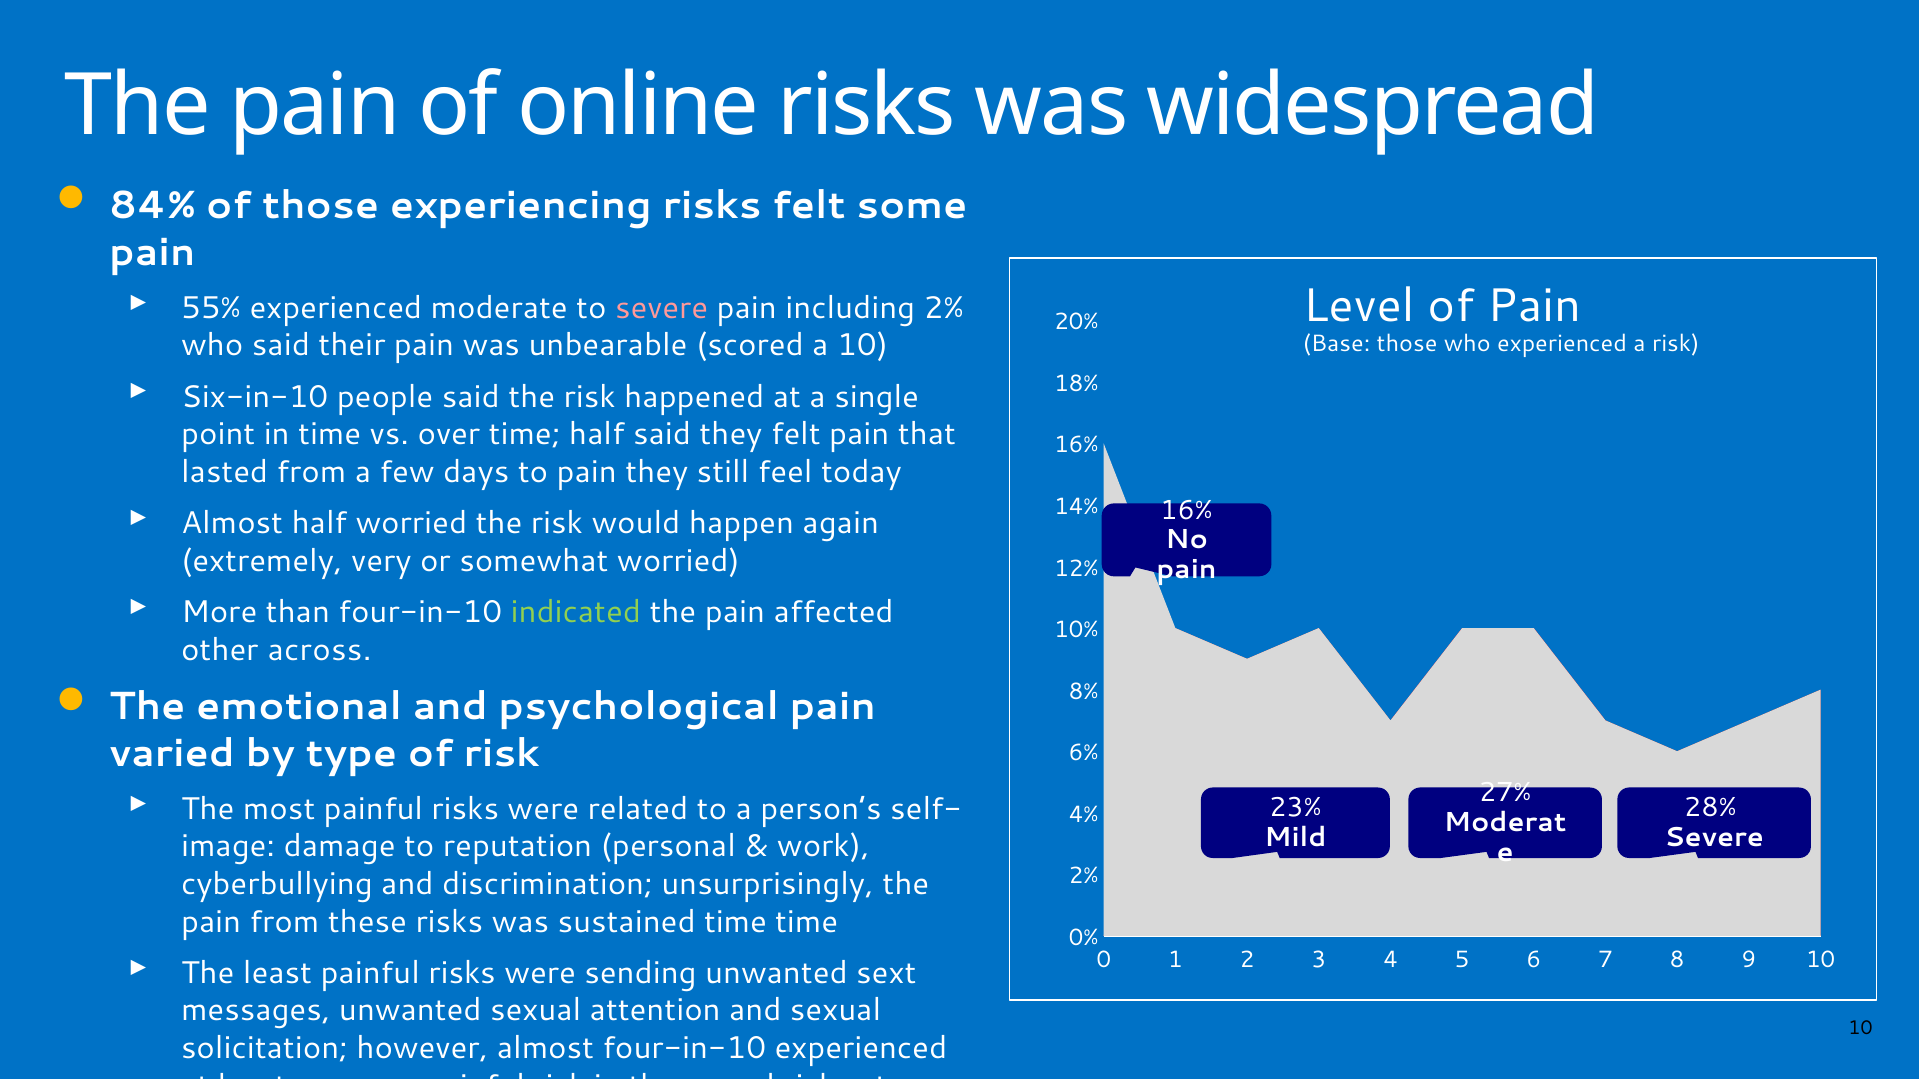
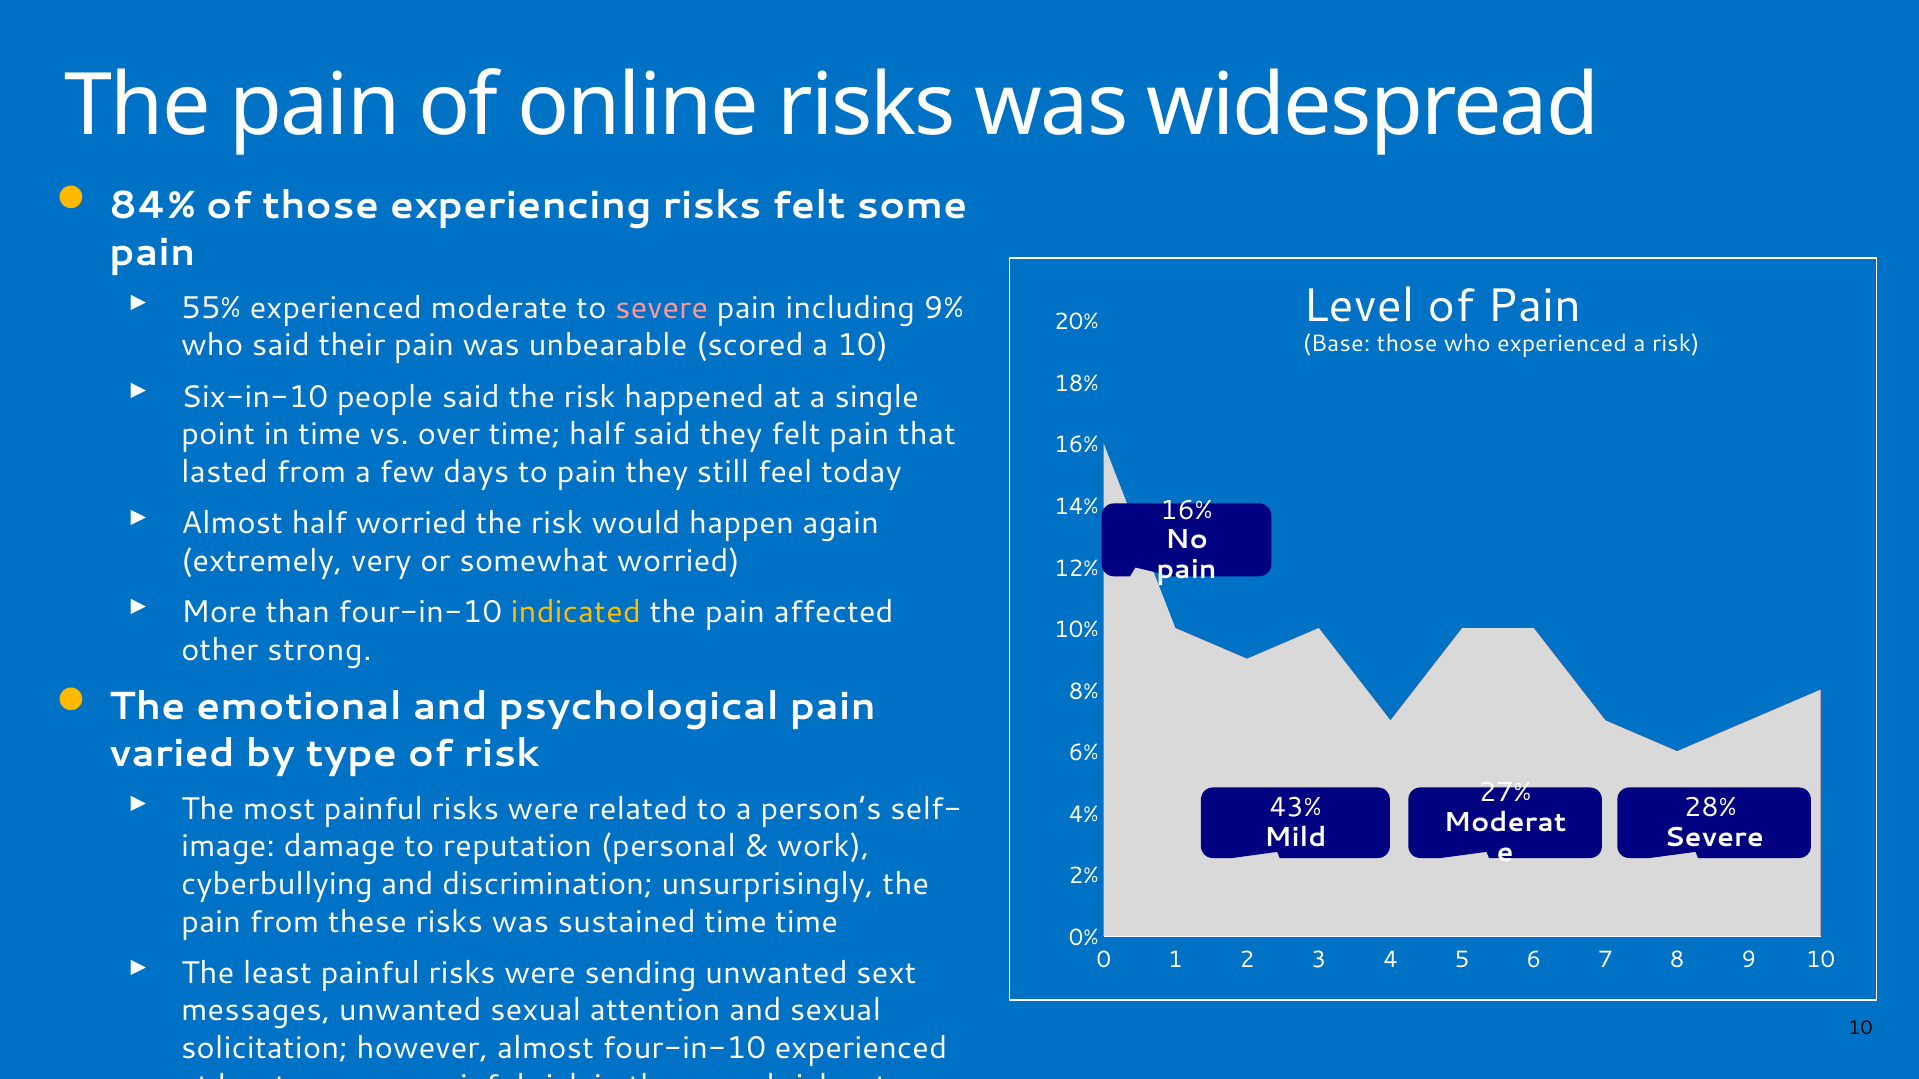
including 2%: 2% -> 9% (944, 308)
indicated colour: light green -> yellow (576, 612)
across: across -> strong (320, 650)
23%: 23% -> 43% (1295, 808)
